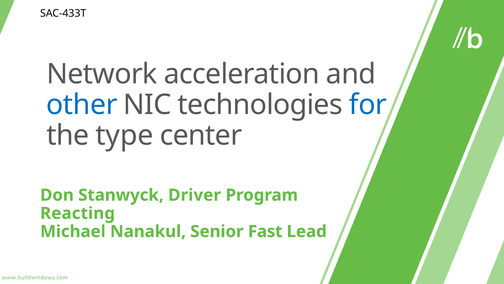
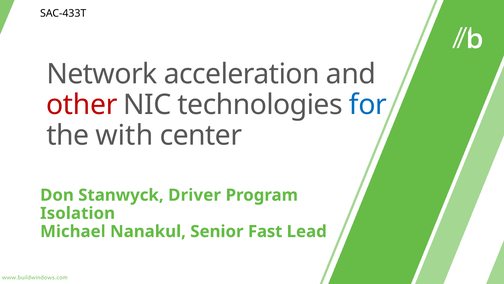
other colour: blue -> red (82, 105)
type: type -> with (124, 135)
Reacting: Reacting -> Isolation (78, 213)
